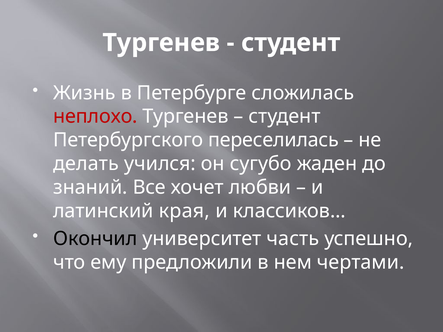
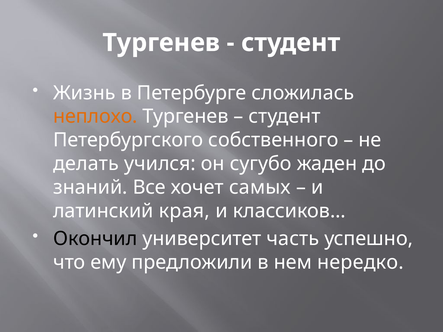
неплохо colour: red -> orange (95, 117)
переселилась: переселилась -> собственного (273, 140)
любви: любви -> самых (260, 188)
чертами: чертами -> нередко (361, 262)
